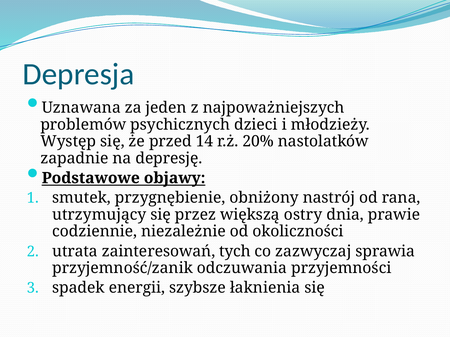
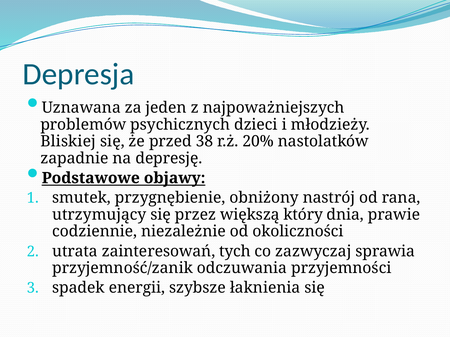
Występ: Występ -> Bliskiej (68, 142)
14: 14 -> 38 (205, 142)
ostry: ostry -> który (303, 215)
